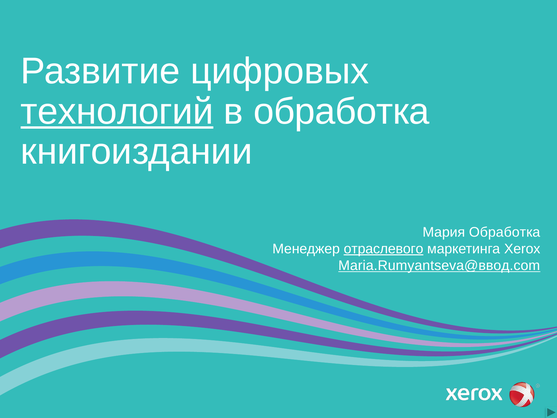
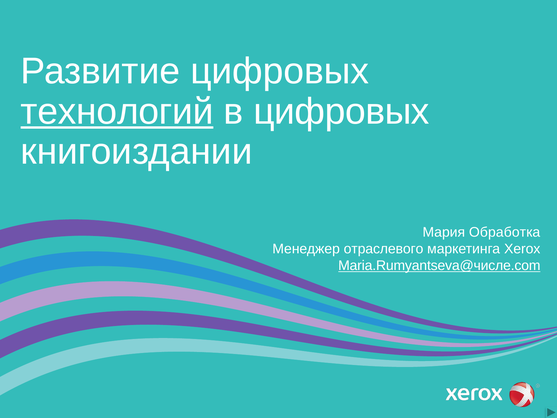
в обработка: обработка -> цифровых (341, 111)
отраслевого underline: present -> none (384, 249)
Maria.Rumyantseva@ввод.com: Maria.Rumyantseva@ввод.com -> Maria.Rumyantseva@числе.com (439, 265)
